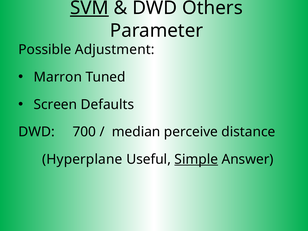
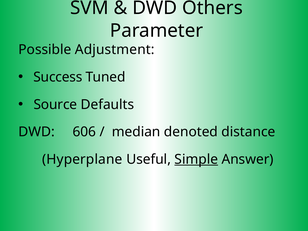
SVM underline: present -> none (89, 8)
Marron: Marron -> Success (58, 77)
Screen: Screen -> Source (55, 104)
700: 700 -> 606 (84, 132)
perceive: perceive -> denoted (191, 132)
